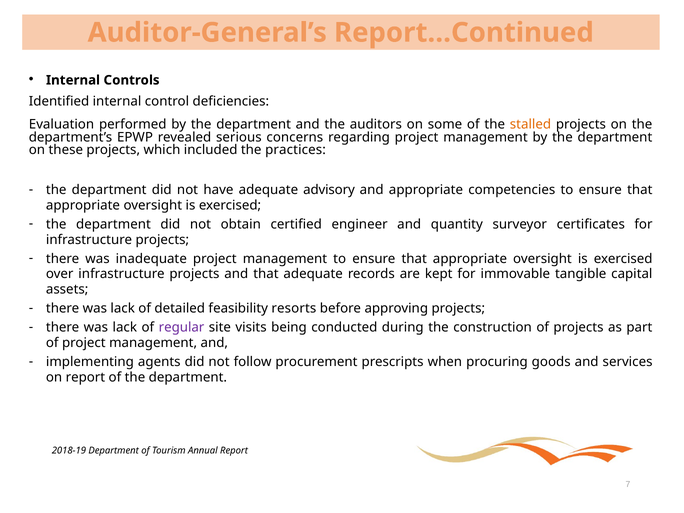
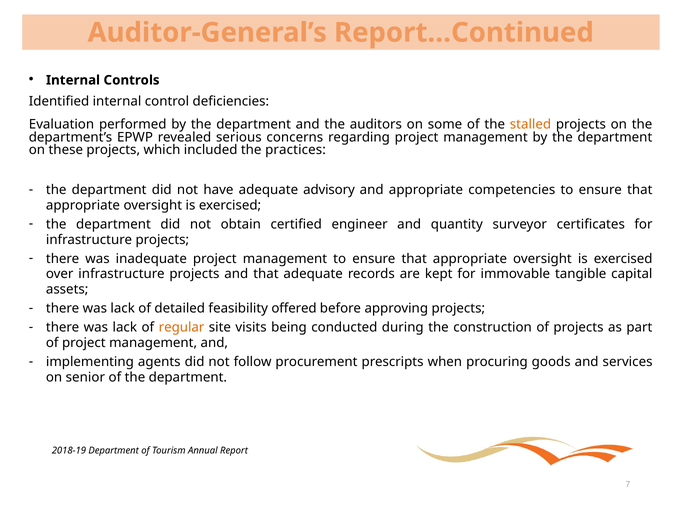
resorts: resorts -> offered (294, 308)
regular colour: purple -> orange (182, 328)
on report: report -> senior (85, 377)
